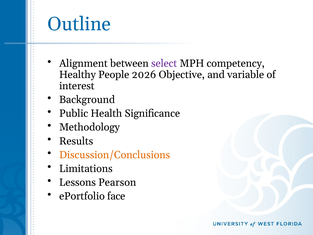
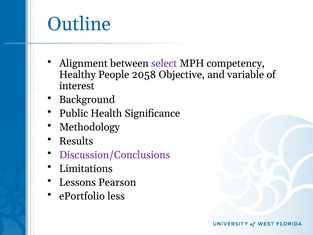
2026: 2026 -> 2058 (144, 75)
Discussion/Conclusions colour: orange -> purple (115, 155)
face: face -> less (116, 196)
